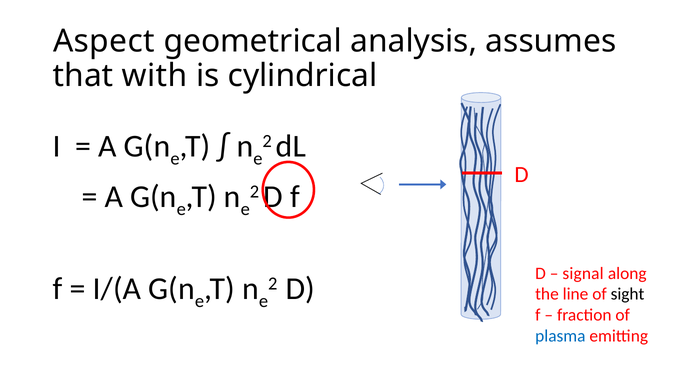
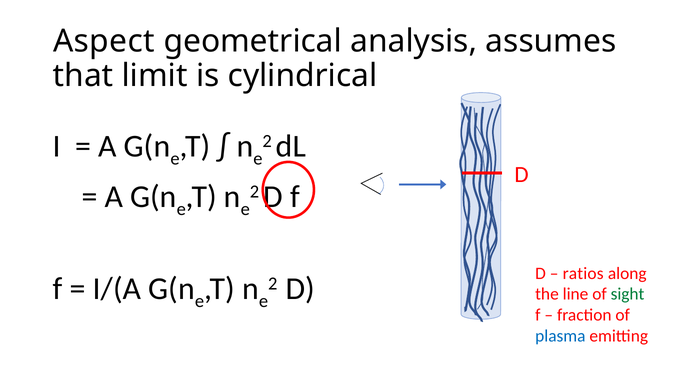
with: with -> limit (155, 75)
signal: signal -> ratios (583, 273)
sight colour: black -> green (627, 294)
